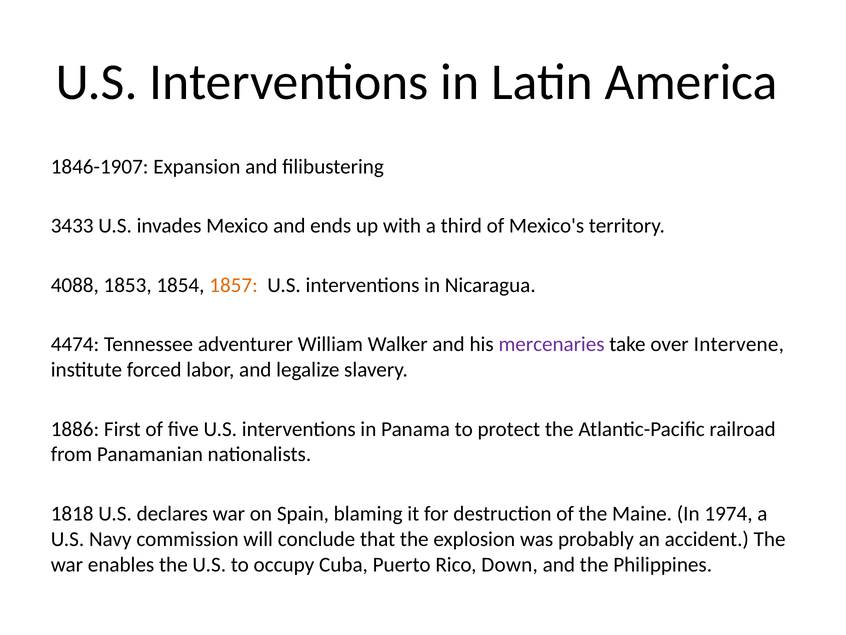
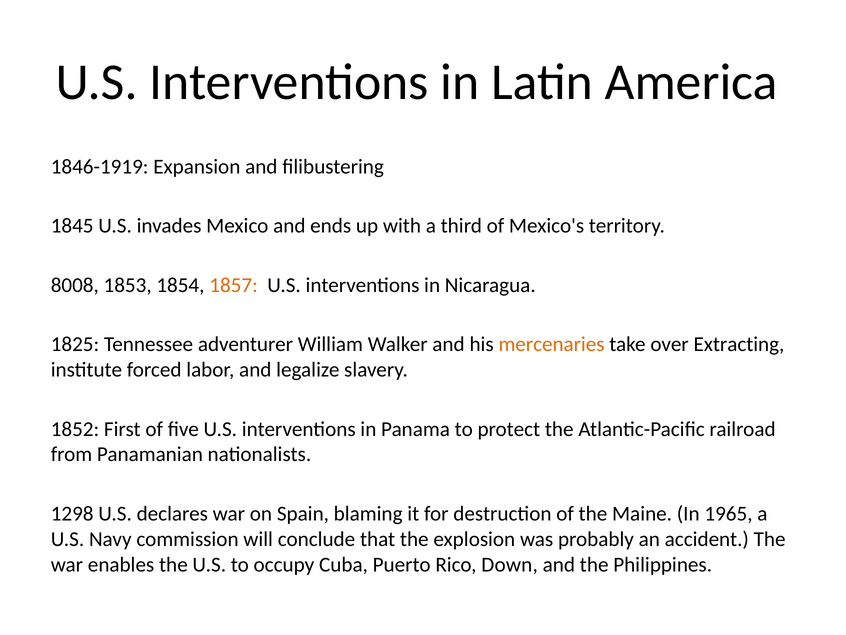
1846-1907: 1846-1907 -> 1846-1919 (100, 166)
3433: 3433 -> 1845 (72, 226)
4088: 4088 -> 8008 (75, 285)
4474: 4474 -> 1825 (75, 344)
mercenaries colour: purple -> orange (552, 344)
Intervene: Intervene -> Extracting (739, 344)
1886: 1886 -> 1852 (75, 429)
1818: 1818 -> 1298 (72, 513)
In 1974: 1974 -> 1965 (728, 513)
